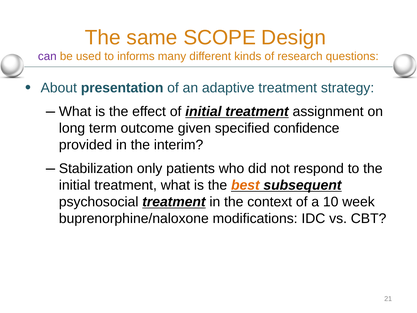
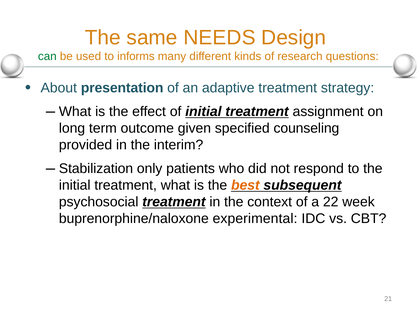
SCOPE: SCOPE -> NEEDS (220, 38)
can colour: purple -> green (47, 56)
confidence: confidence -> counseling (306, 128)
10: 10 -> 22 (331, 202)
modifications: modifications -> experimental (255, 219)
